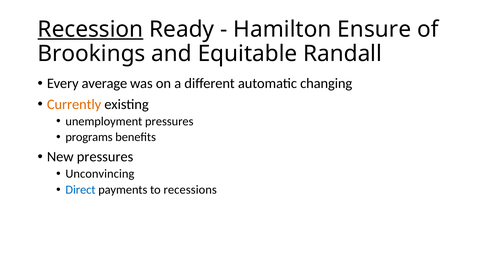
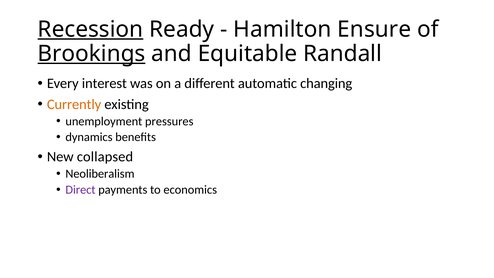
Brookings underline: none -> present (92, 54)
average: average -> interest (104, 84)
programs: programs -> dynamics (89, 137)
New pressures: pressures -> collapsed (105, 157)
Unconvincing: Unconvincing -> Neoliberalism (100, 174)
Direct colour: blue -> purple (80, 190)
recessions: recessions -> economics (190, 190)
